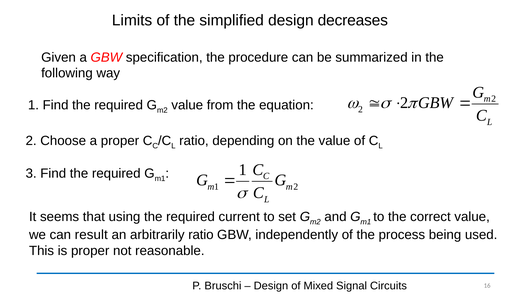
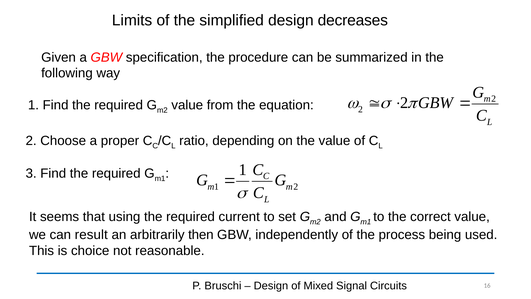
arbitrarily ratio: ratio -> then (201, 235)
is proper: proper -> choice (90, 251)
